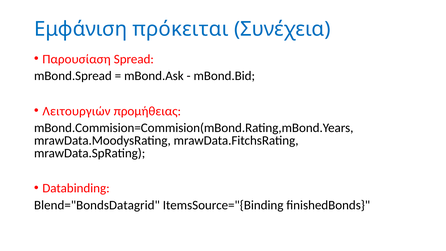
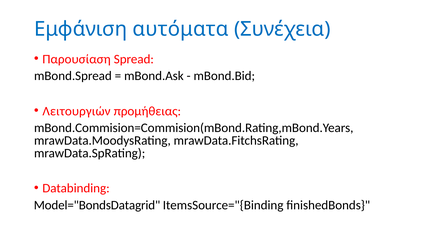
πρόκειται: πρόκειται -> αυτόματα (181, 29)
Blend="BondsDatagrid: Blend="BondsDatagrid -> Model="BondsDatagrid (97, 205)
